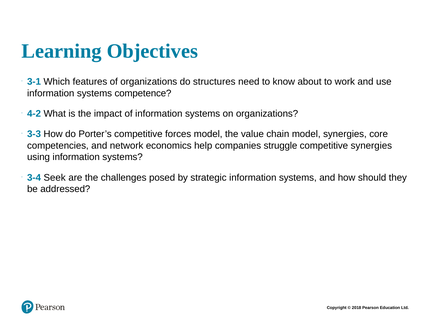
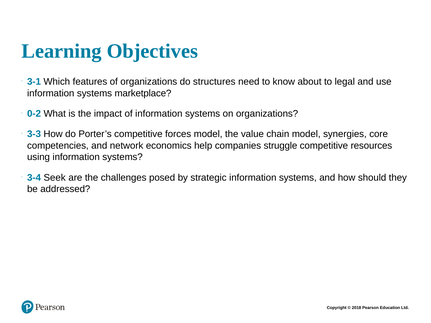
work: work -> legal (345, 82)
competence: competence -> marketplace (143, 93)
4-2: 4-2 -> 0-2 (34, 114)
competitive synergies: synergies -> resources (371, 146)
